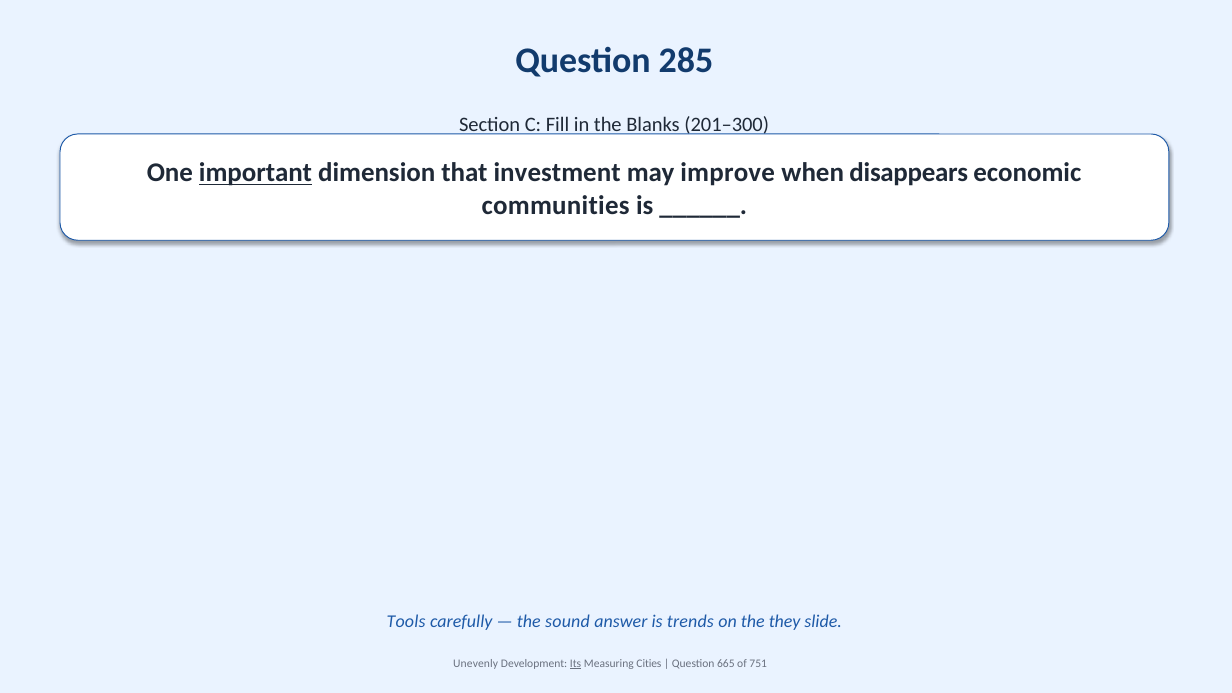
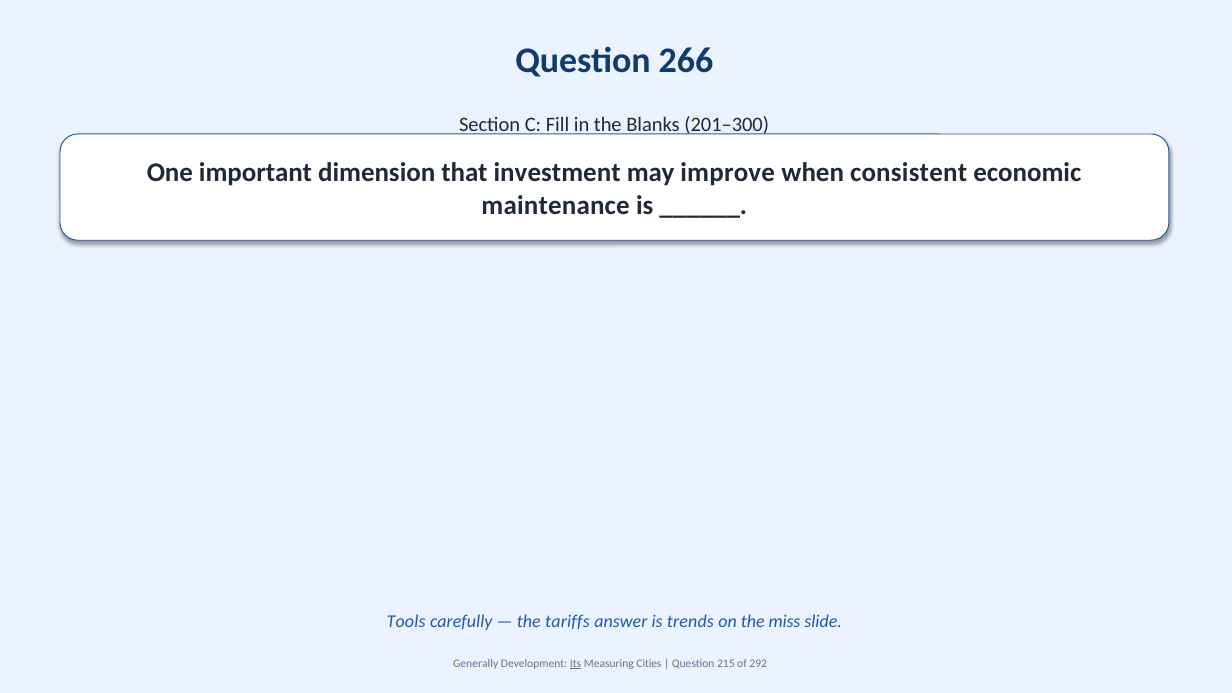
285: 285 -> 266 (686, 61)
important underline: present -> none (256, 173)
disappears: disappears -> consistent (909, 173)
communities: communities -> maintenance (556, 205)
sound: sound -> tariffs (568, 622)
they: they -> miss (785, 622)
Unevenly: Unevenly -> Generally (476, 664)
665: 665 -> 215 (726, 664)
751: 751 -> 292 (758, 664)
